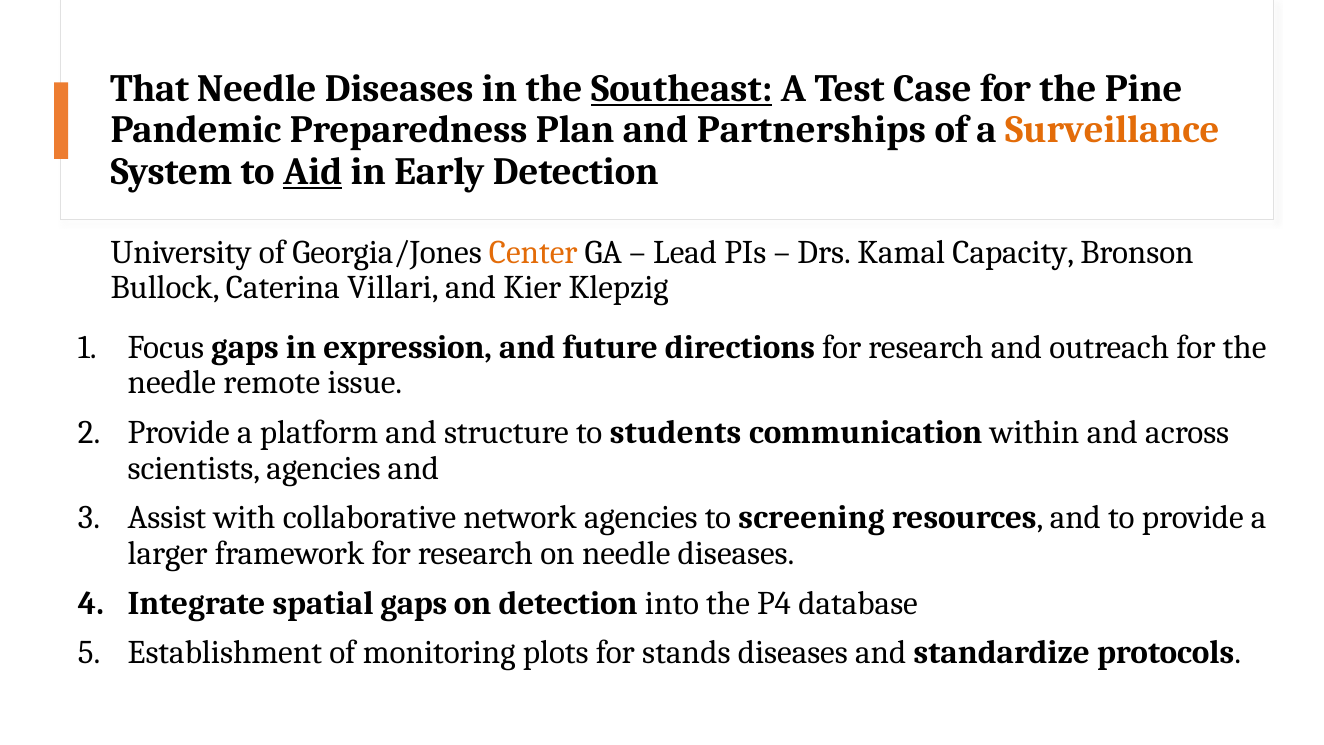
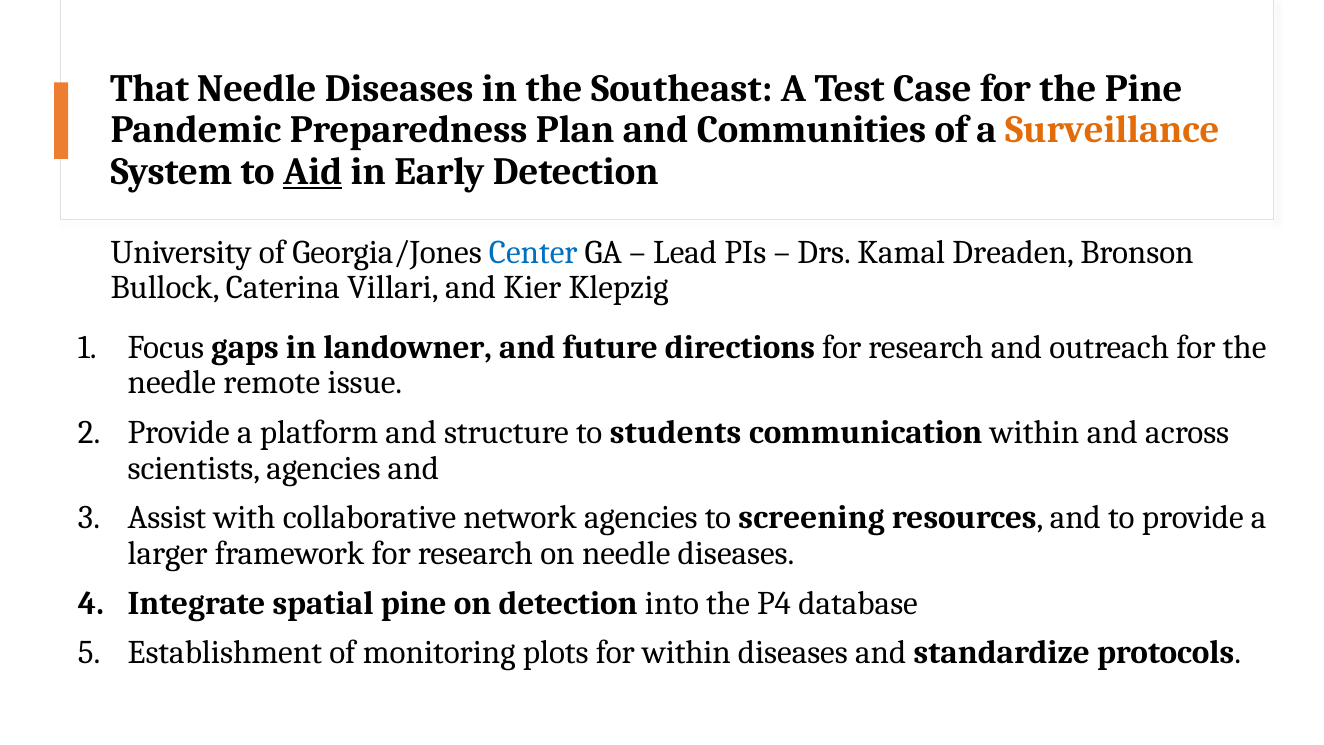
Southeast underline: present -> none (682, 88)
Partnerships: Partnerships -> Communities (812, 130)
Center colour: orange -> blue (533, 252)
Capacity: Capacity -> Dreaden (1013, 252)
expression: expression -> landowner (408, 347)
spatial gaps: gaps -> pine (414, 603)
for stands: stands -> within (687, 652)
